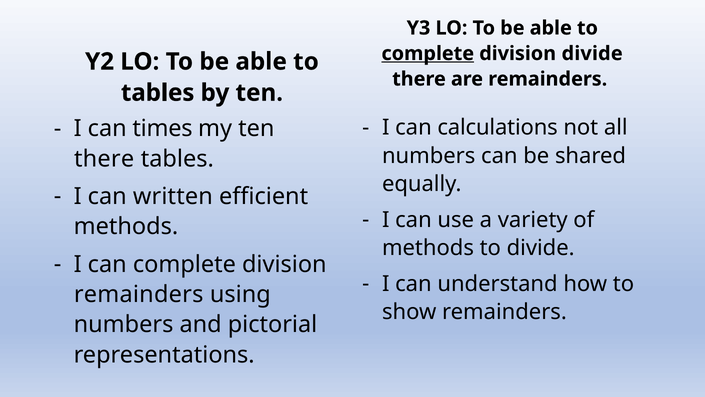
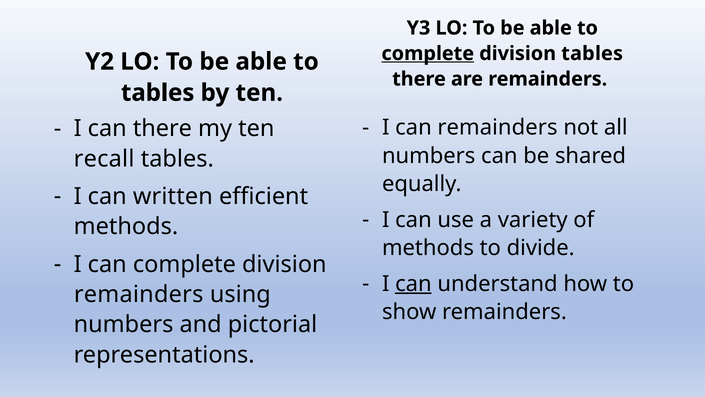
division divide: divide -> tables (592, 53)
can calculations: calculations -> remainders (497, 127)
can times: times -> there (162, 129)
there: there -> recall (104, 159)
can underline: none -> present (413, 283)
